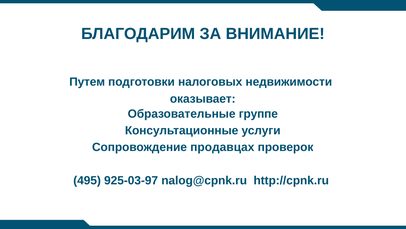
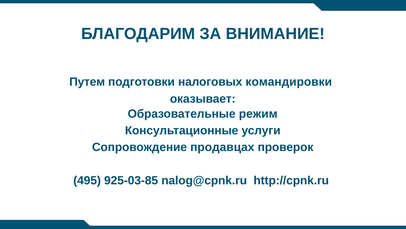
недвижимости: недвижимости -> командировки (289, 82)
группе: группе -> режим (258, 114)
925-03-97: 925-03-97 -> 925-03-85 (131, 180)
